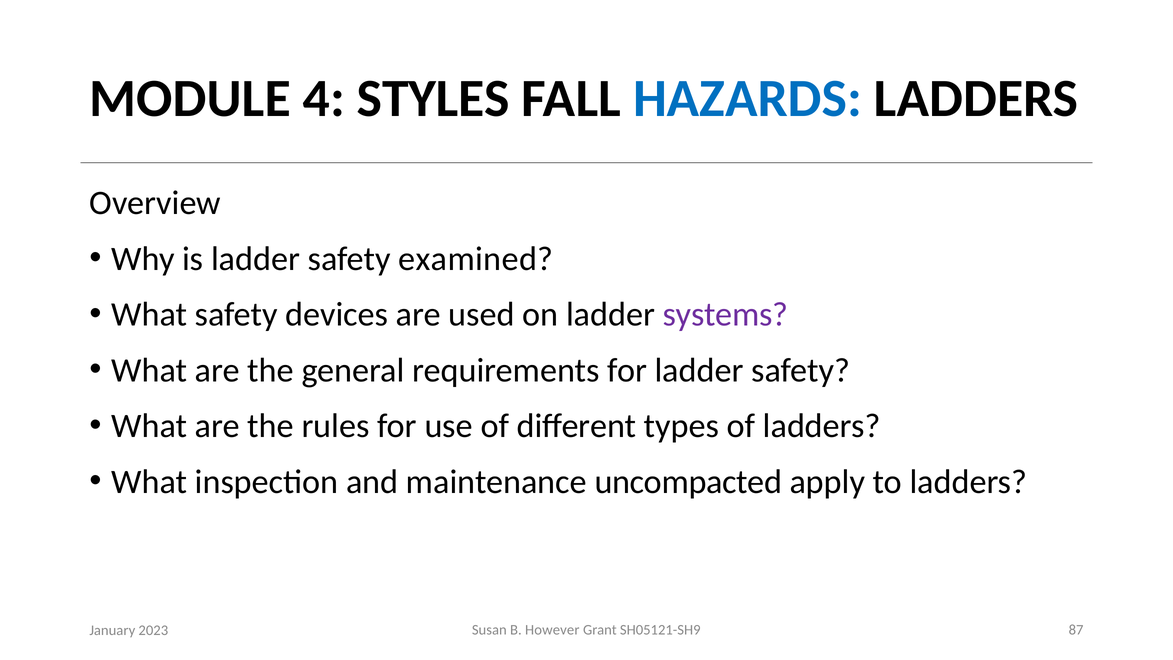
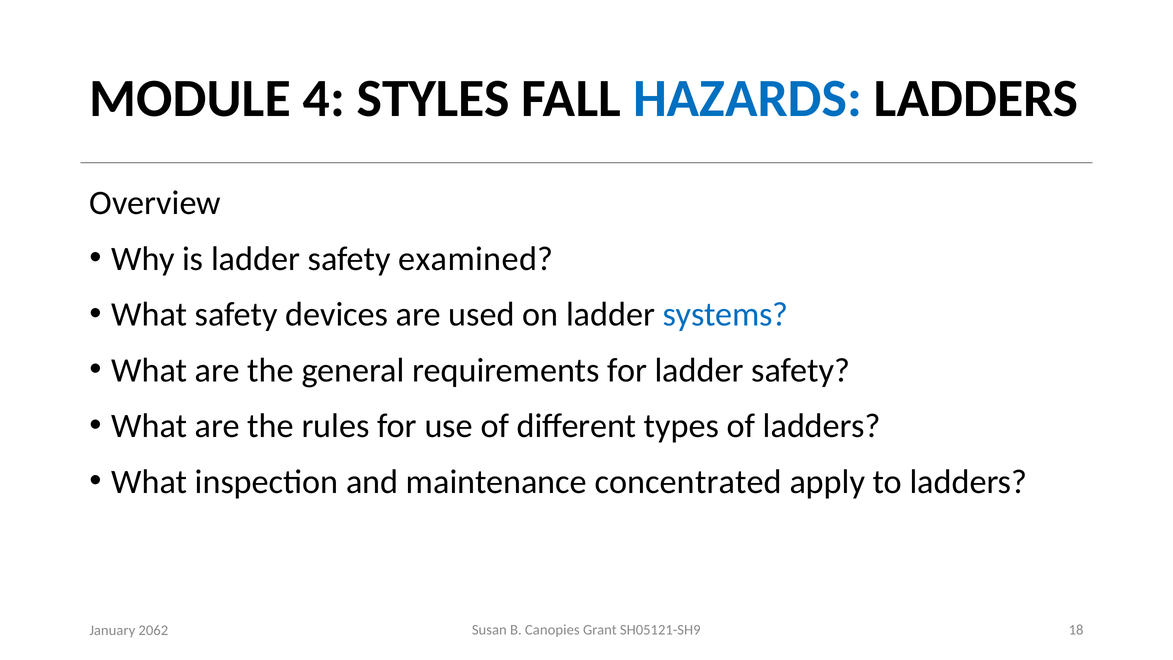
systems colour: purple -> blue (726, 314)
uncompacted: uncompacted -> concentrated (688, 482)
However: However -> Canopies (552, 630)
87: 87 -> 18 (1076, 630)
2023: 2023 -> 2062 (153, 630)
